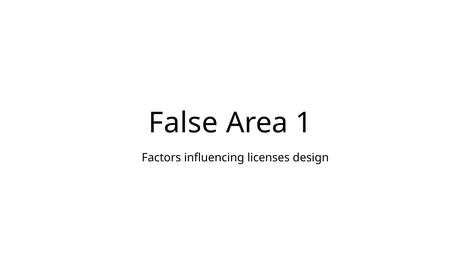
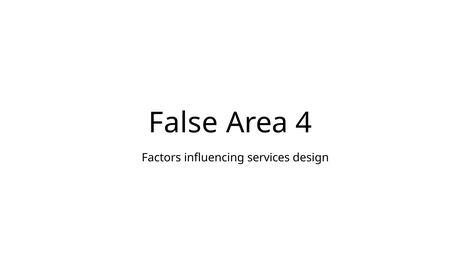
1: 1 -> 4 (304, 123)
licenses: licenses -> services (269, 158)
